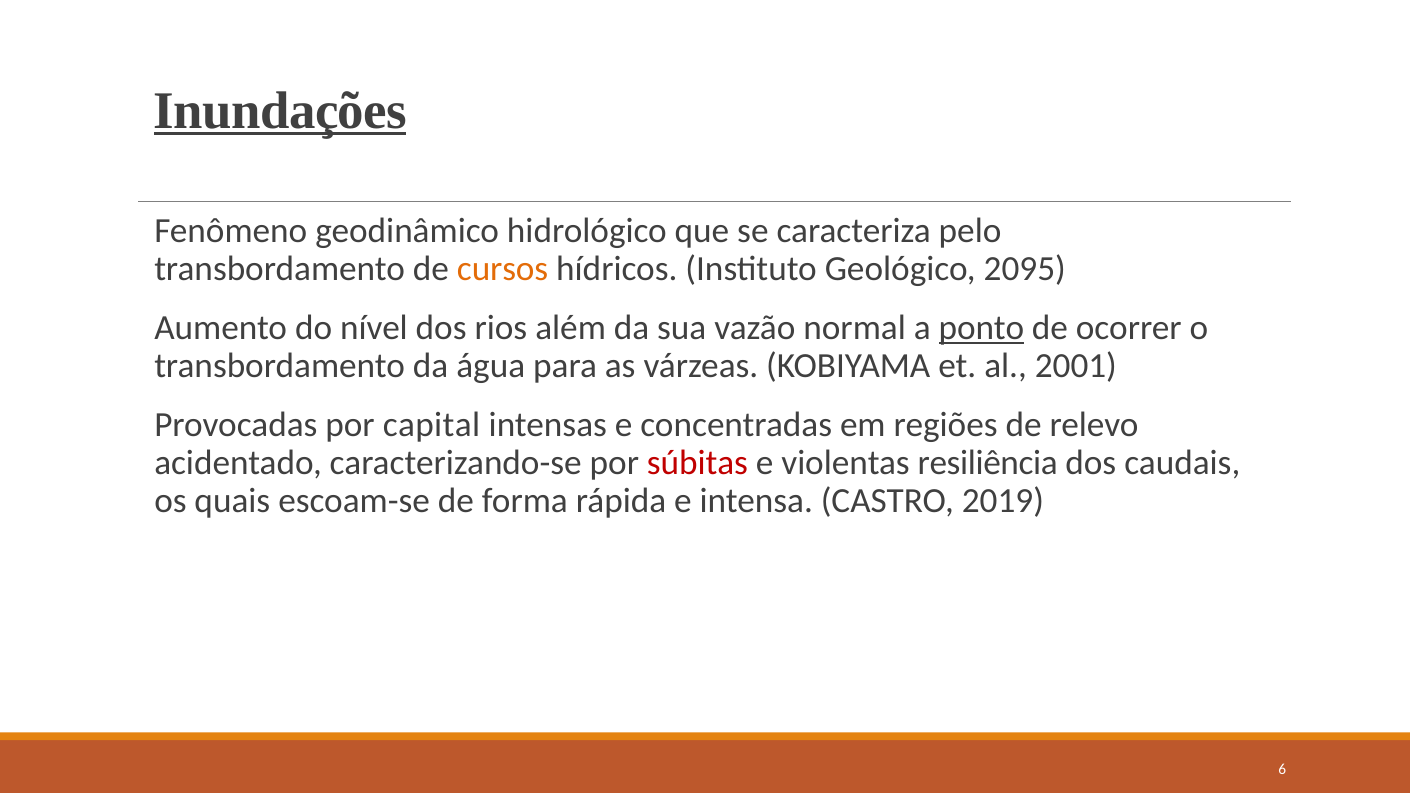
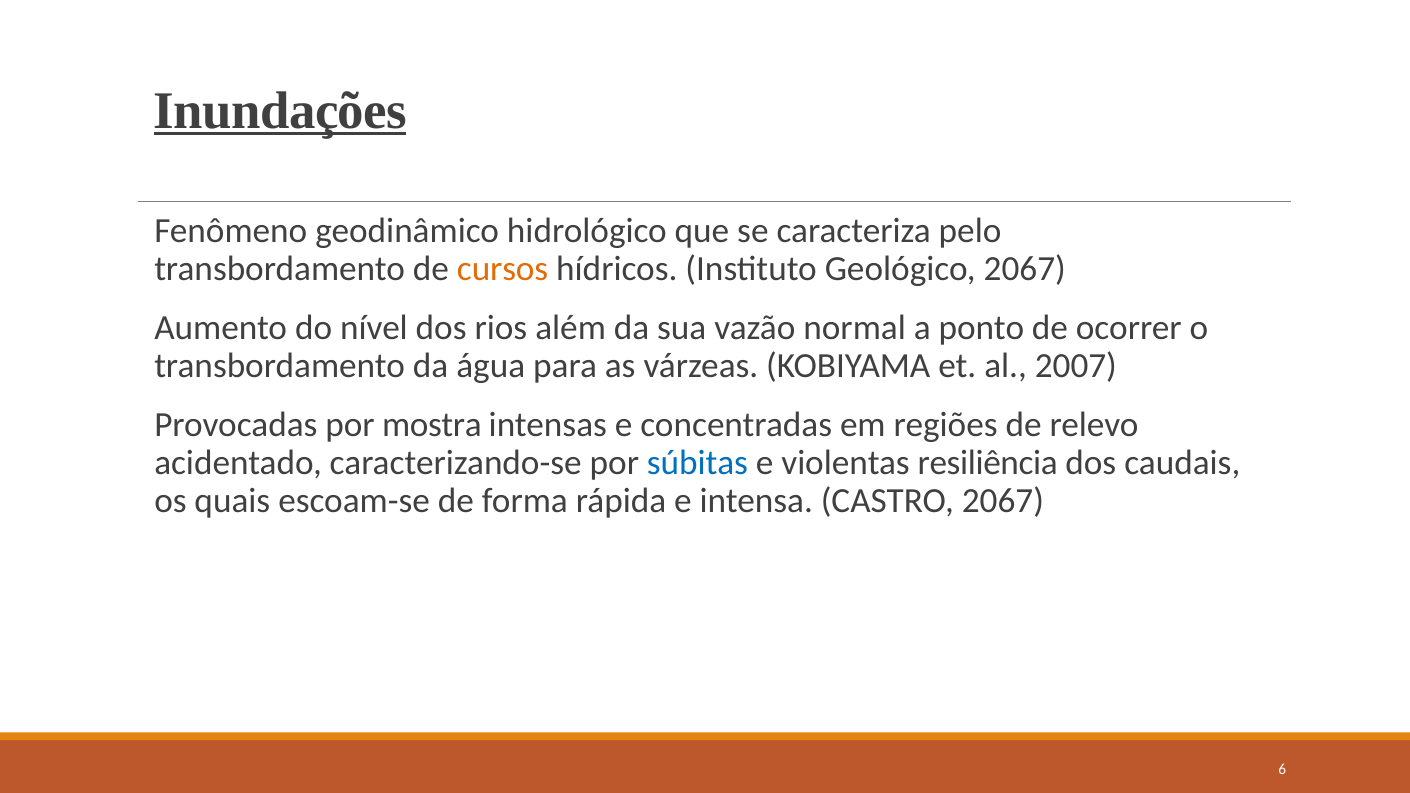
Geológico 2095: 2095 -> 2067 (1025, 269)
ponto underline: present -> none (981, 328)
2001: 2001 -> 2007 (1076, 366)
capital: capital -> mostra (432, 425)
súbitas colour: red -> blue (697, 463)
CASTRO 2019: 2019 -> 2067 (1003, 501)
